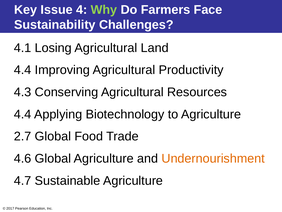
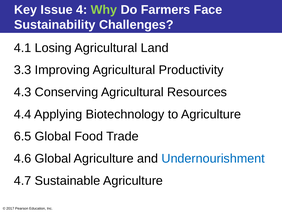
4.4: 4.4 -> 3.3 (23, 70)
2.7: 2.7 -> 6.5 (23, 136)
Undernourishment colour: orange -> blue (213, 158)
